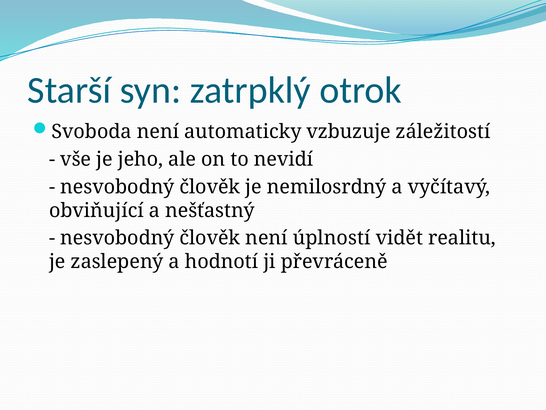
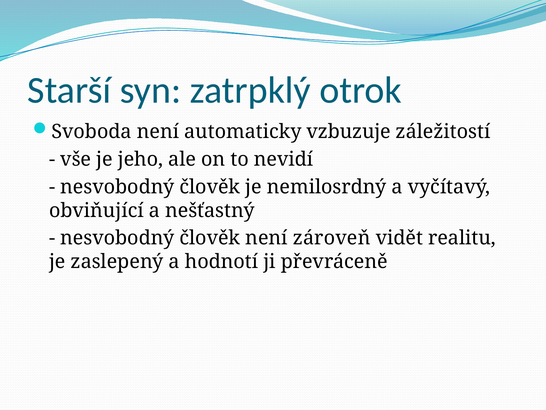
úplností: úplností -> zároveň (332, 238)
